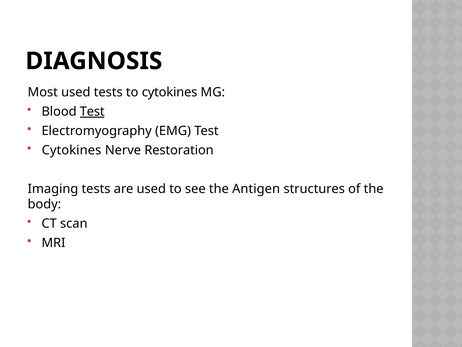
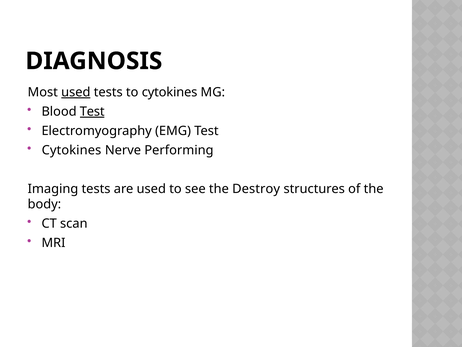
used underline: none -> present (76, 92)
Restoration: Restoration -> Performing (179, 150)
Antigen: Antigen -> Destroy (256, 189)
